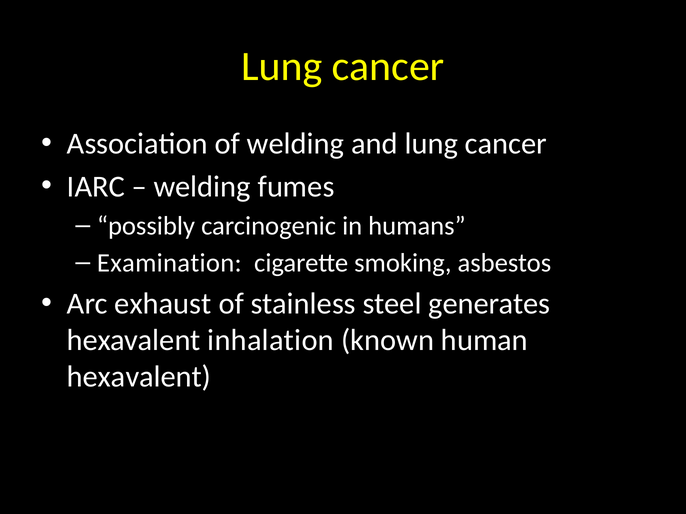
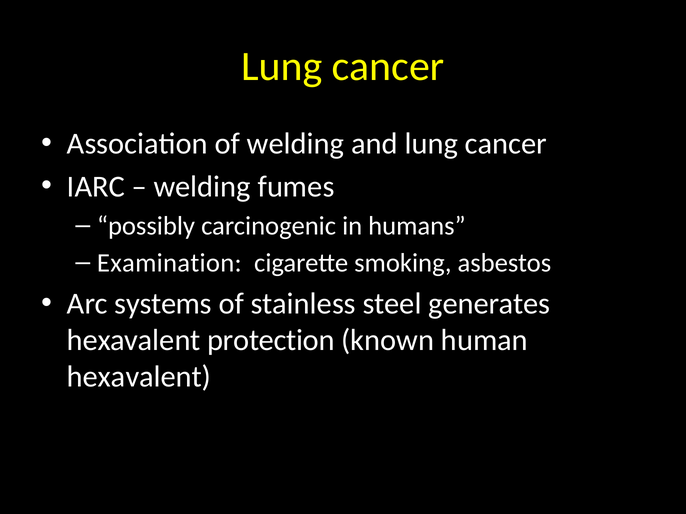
exhaust: exhaust -> systems (163, 304)
inhalation: inhalation -> protection (271, 341)
